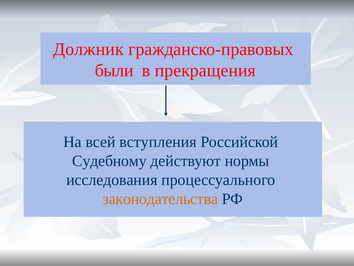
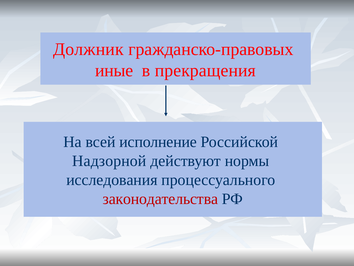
были: были -> иные (114, 70)
вступления: вступления -> исполнение (158, 142)
Судебному: Судебному -> Надзорной (109, 161)
законодательства colour: orange -> red (160, 198)
